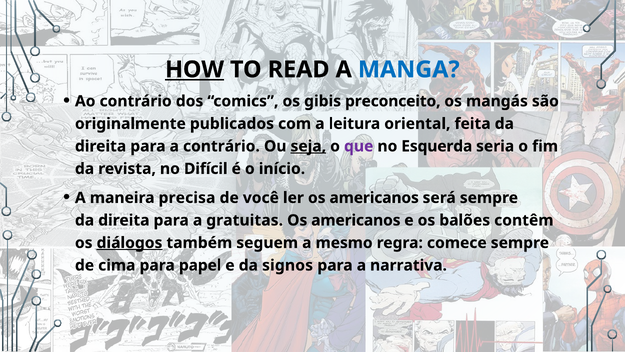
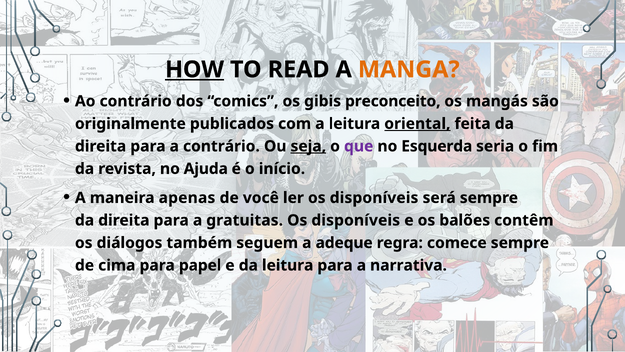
MANGA colour: blue -> orange (409, 69)
oriental underline: none -> present (417, 124)
Difícil: Difícil -> Ajuda (206, 169)
precisa: precisa -> apenas (187, 198)
ler os americanos: americanos -> disponíveis (374, 198)
americanos: americanos -> disponíveis (356, 220)
diálogos underline: present -> none (129, 243)
mesmo: mesmo -> adeque (344, 243)
da signos: signos -> leitura (288, 265)
